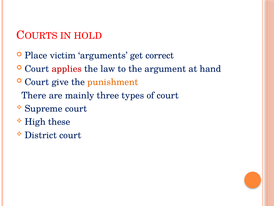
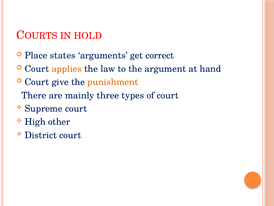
victim: victim -> states (63, 55)
applies colour: red -> orange (67, 69)
these: these -> other (59, 122)
